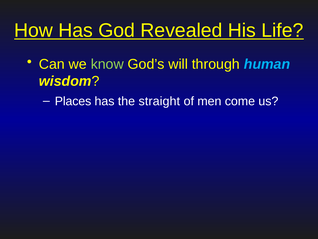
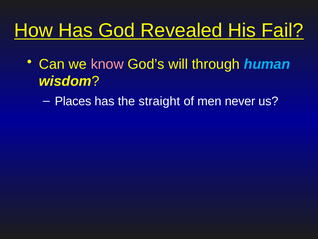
Life: Life -> Fail (282, 31)
know colour: light green -> pink (107, 64)
come: come -> never (240, 101)
